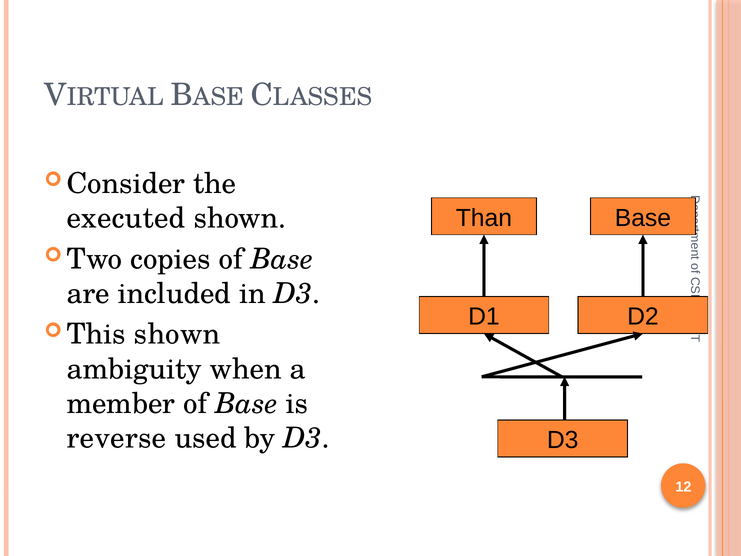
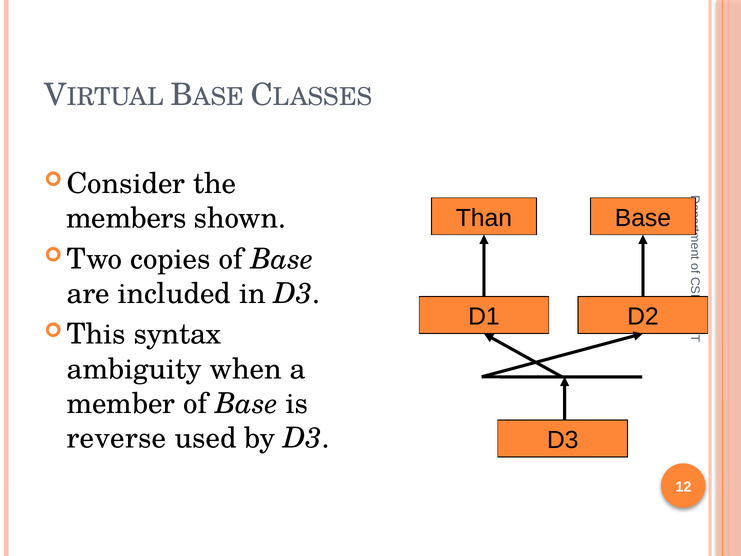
executed: executed -> members (126, 218)
shown: shown -> syntax (177, 334)
